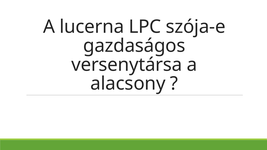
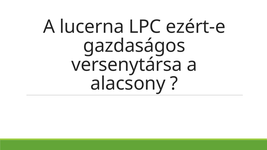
szója-e: szója-e -> ezért-e (196, 27)
